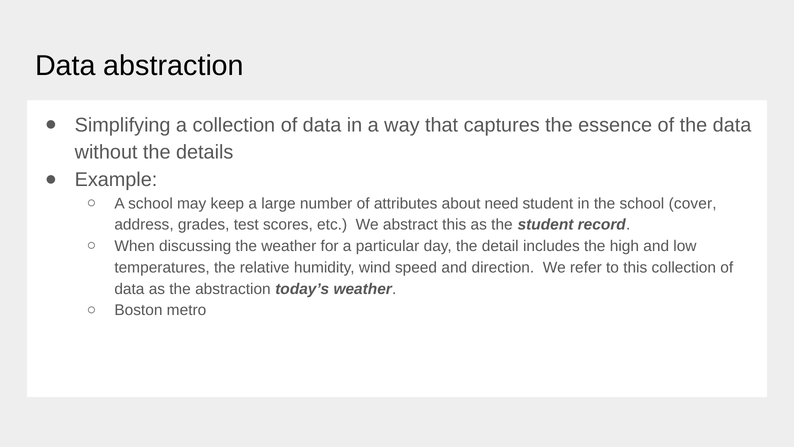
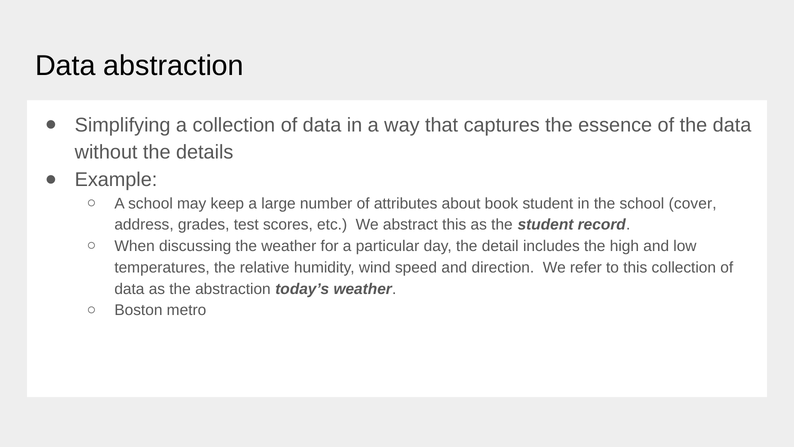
need: need -> book (501, 203)
